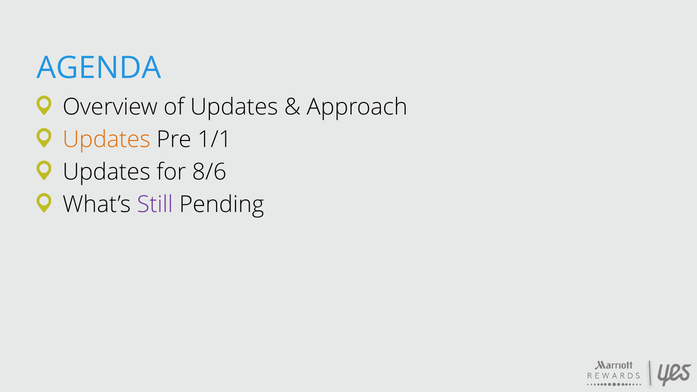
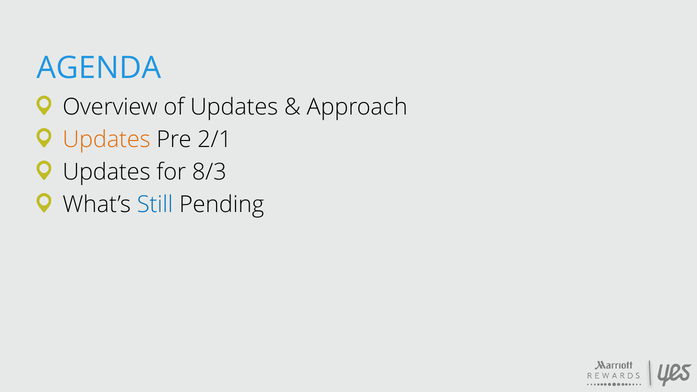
1/1: 1/1 -> 2/1 (215, 140)
8/6: 8/6 -> 8/3 (209, 172)
Still colour: purple -> blue (155, 205)
